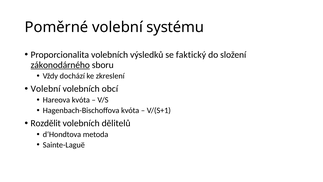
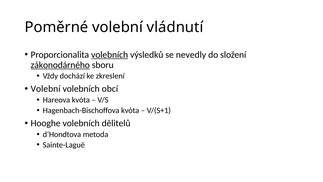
systému: systému -> vládnutí (175, 27)
volebních underline: none -> present (110, 55)
faktický: faktický -> nevedly (191, 55)
Rozdělit: Rozdělit -> Hooghe (46, 123)
